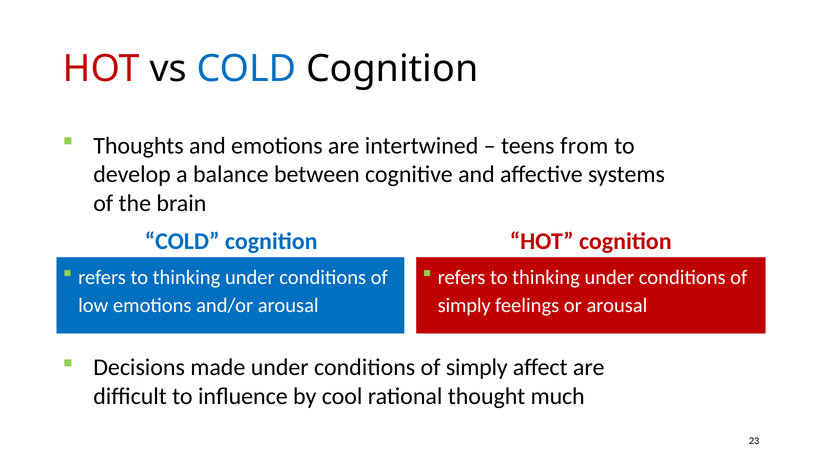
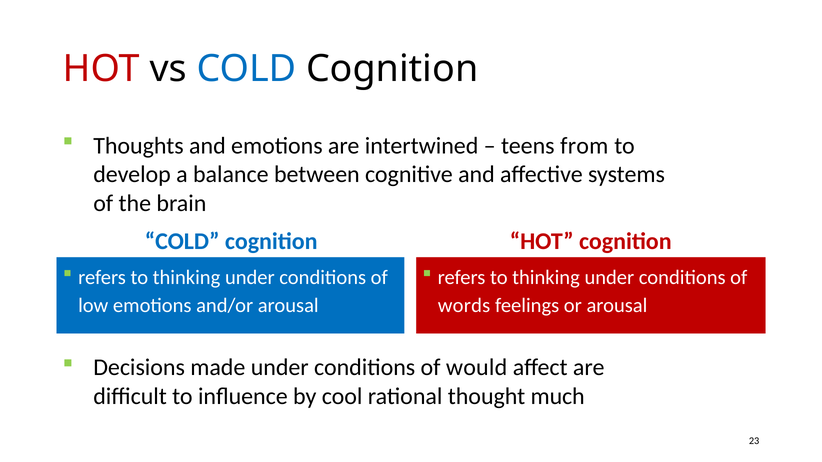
simply: simply -> words (464, 306)
simply: simply -> would (477, 368)
